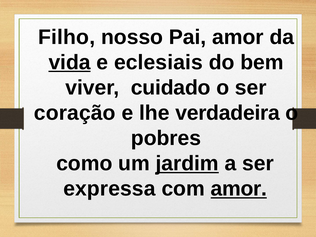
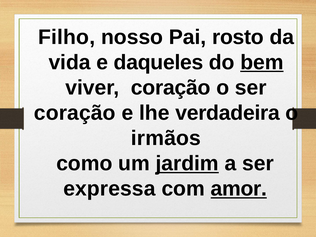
Pai amor: amor -> rosto (238, 37)
vida underline: present -> none (70, 62)
eclesiais: eclesiais -> daqueles (159, 62)
bem underline: none -> present (262, 62)
viver cuidado: cuidado -> coração (171, 88)
pobres: pobres -> irmãos (166, 138)
